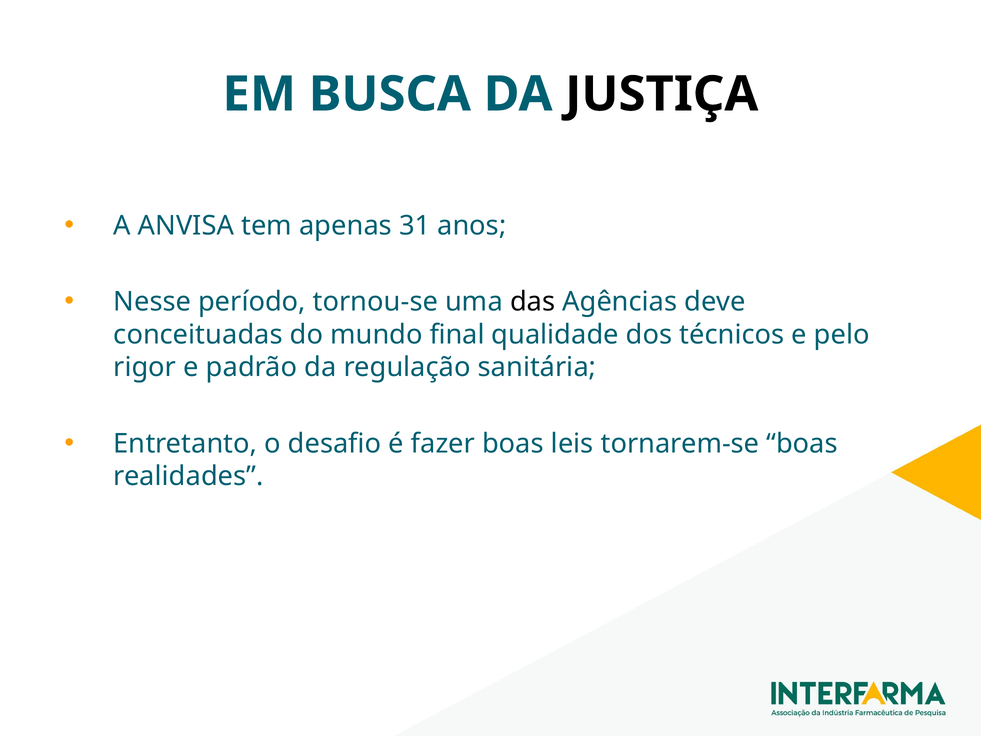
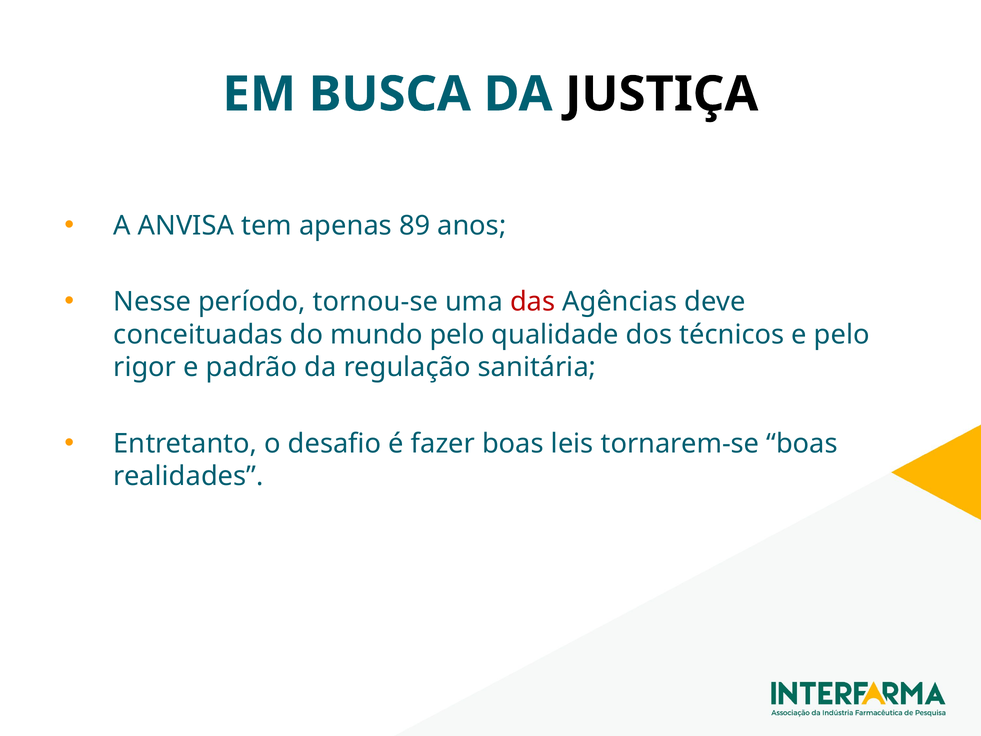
31: 31 -> 89 (415, 226)
das colour: black -> red (533, 302)
mundo final: final -> pelo (457, 335)
